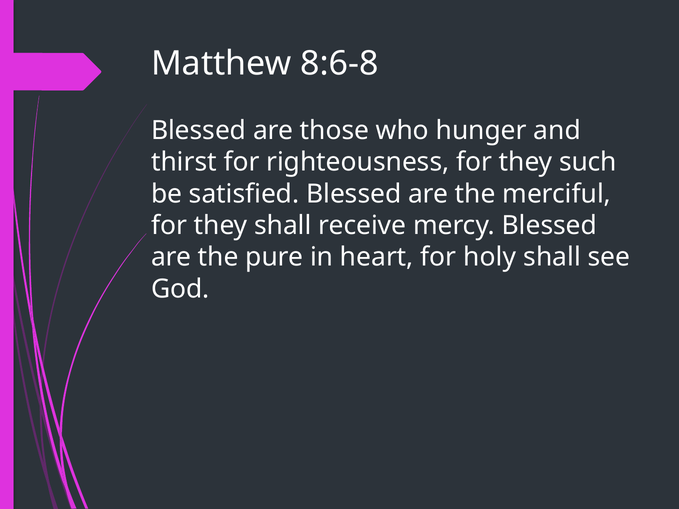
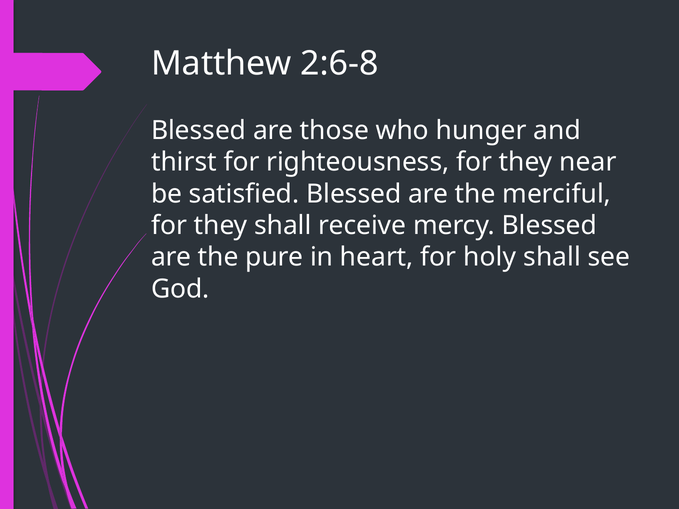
8:6-8: 8:6-8 -> 2:6-8 (340, 64)
such: such -> near (588, 162)
